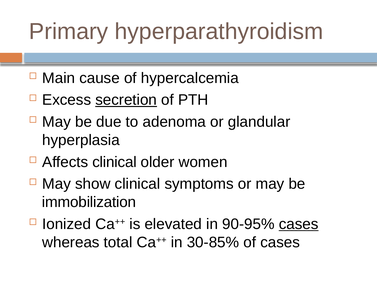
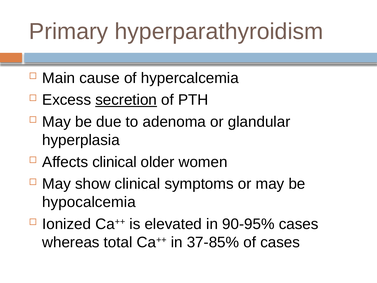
immobilization: immobilization -> hypocalcemia (89, 202)
cases underline: present -> none (299, 224)
30-85%: 30-85% -> 37-85% (213, 242)
